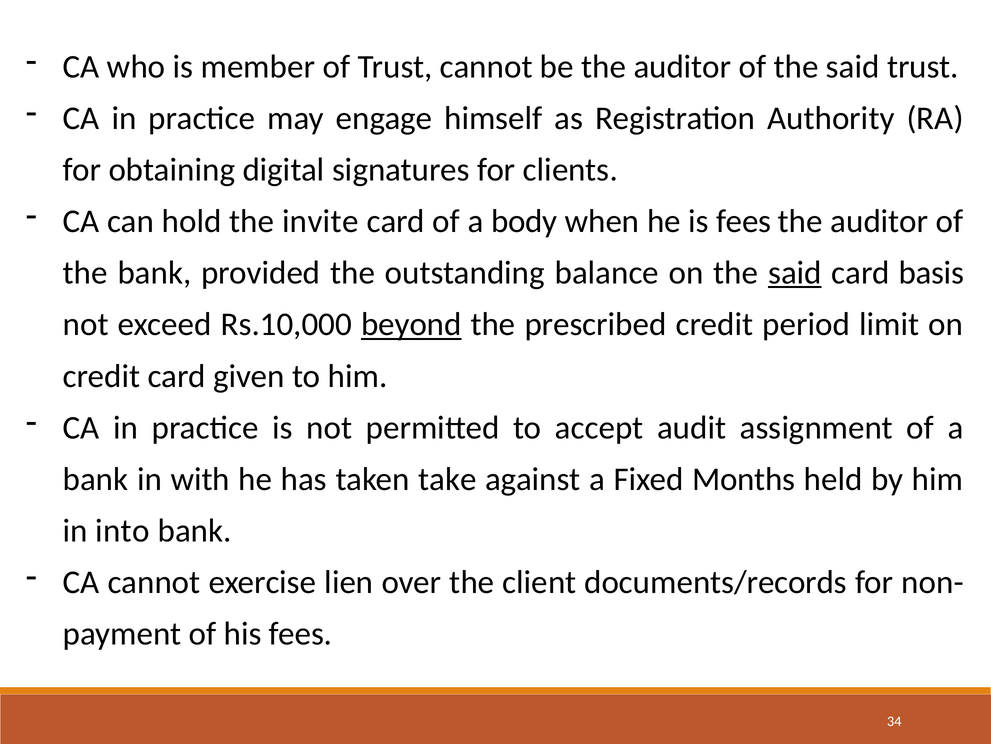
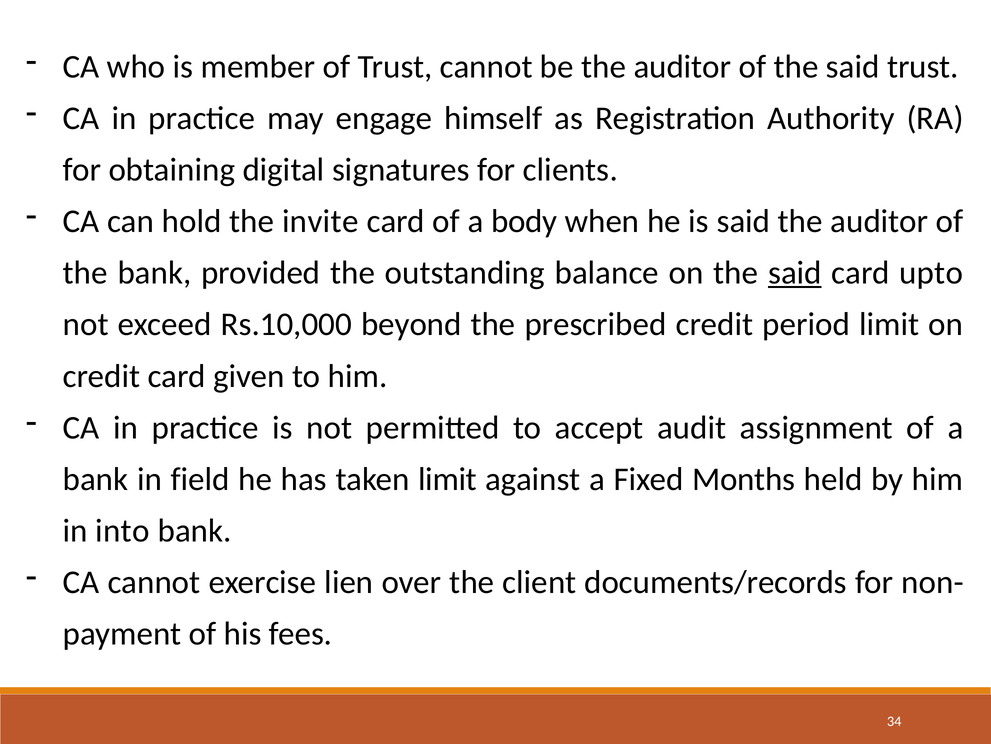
is fees: fees -> said (743, 221)
basis: basis -> upto (931, 273)
beyond underline: present -> none (411, 324)
with: with -> field (200, 479)
taken take: take -> limit (448, 479)
